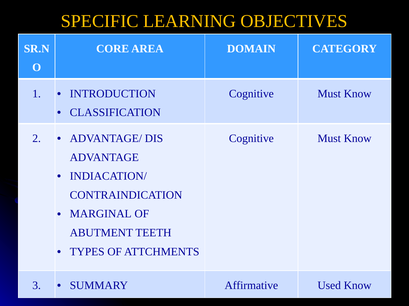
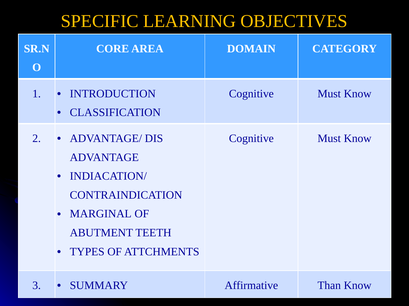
Used: Used -> Than (329, 286)
